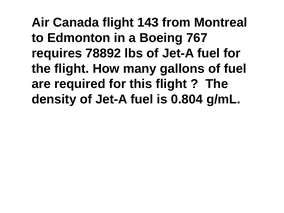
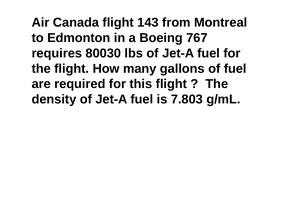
78892: 78892 -> 80030 (103, 53)
0.804: 0.804 -> 7.803 (187, 99)
